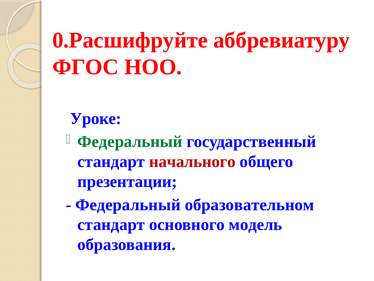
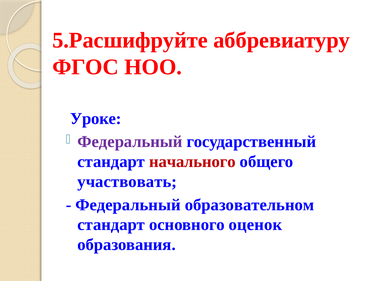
0.Расшифруйте: 0.Расшифруйте -> 5.Расшифруйте (130, 40)
Федеральный colour: green -> purple (130, 141)
презентации: презентации -> участвовать (127, 181)
модель: модель -> оценок (255, 224)
